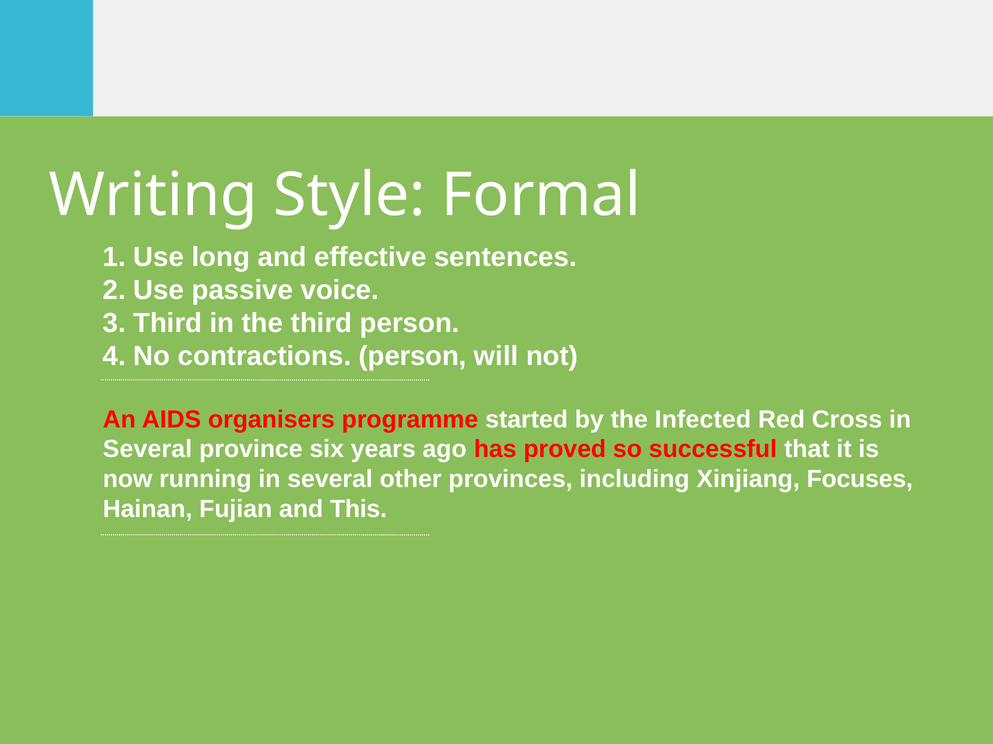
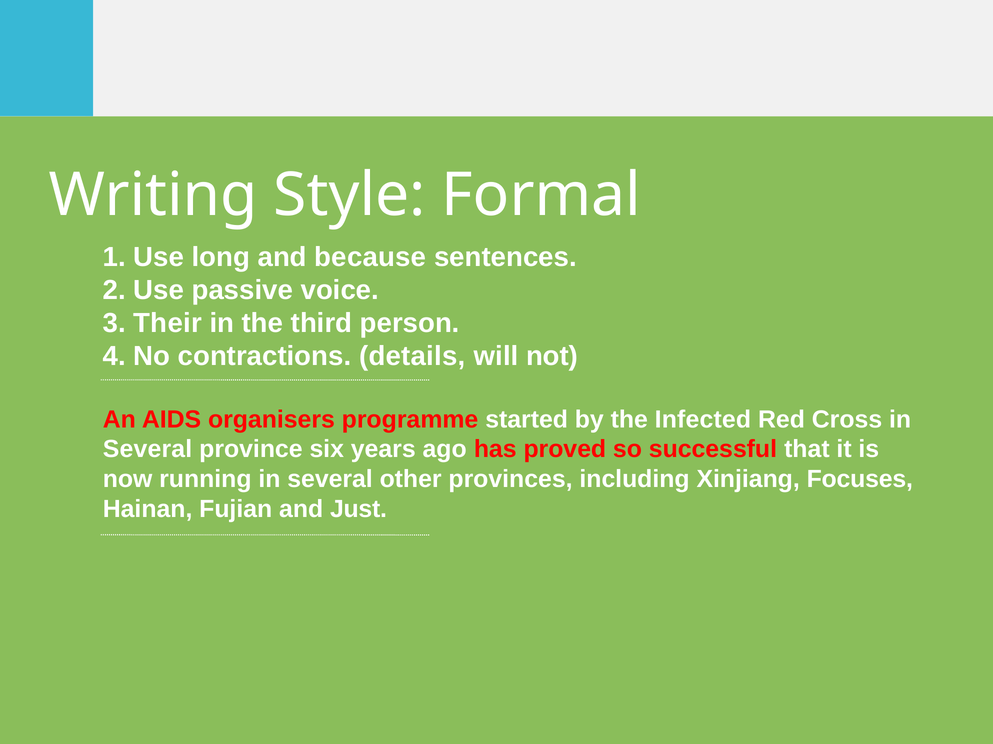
effective: effective -> because (370, 257)
3 Third: Third -> Their (168, 323)
contractions person: person -> details (412, 357)
This: This -> Just (358, 509)
